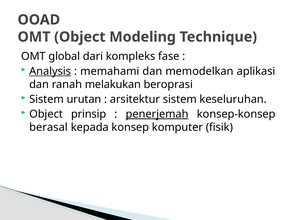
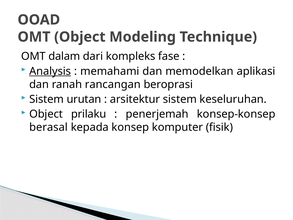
global: global -> dalam (64, 56)
melakukan: melakukan -> rancangan (113, 84)
prinsip: prinsip -> prilaku (89, 114)
penerjemah underline: present -> none (157, 114)
